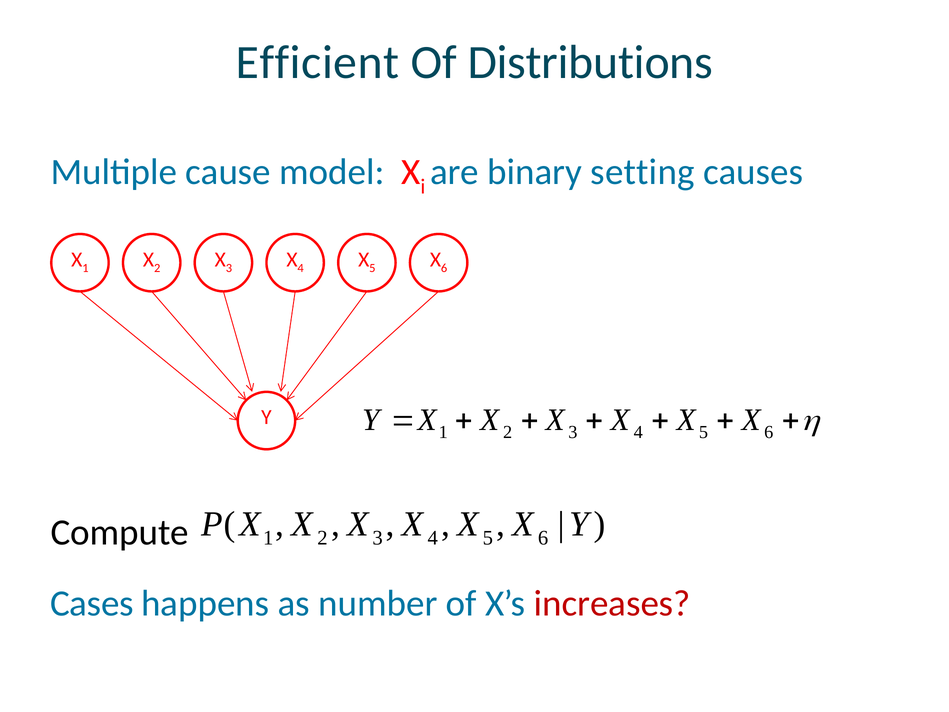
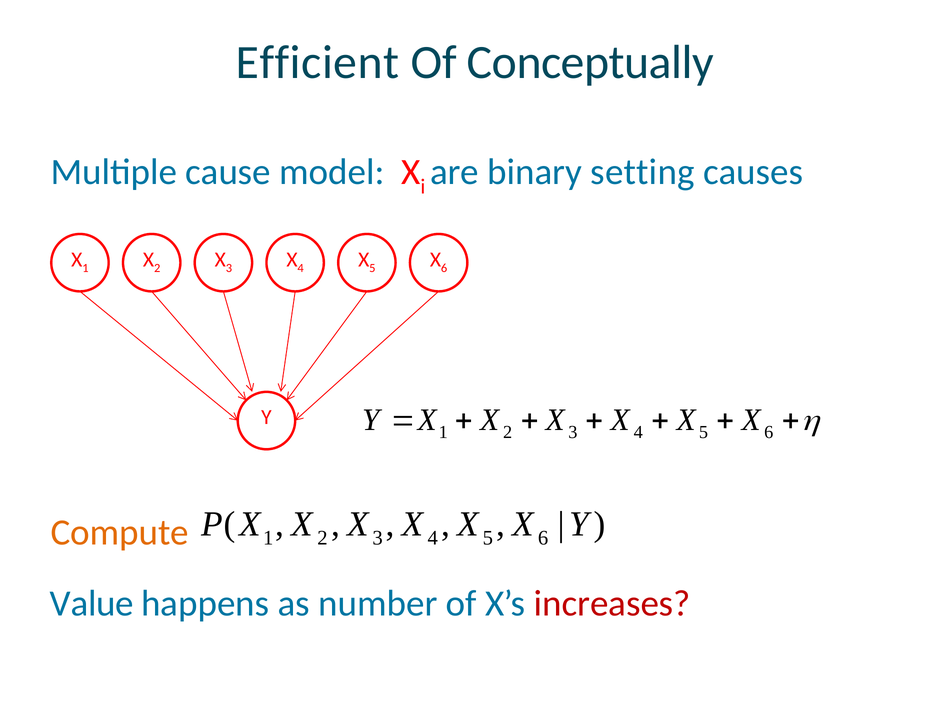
Distributions: Distributions -> Conceptually (590, 63)
Compute colour: black -> orange (120, 532)
Cases: Cases -> Value (92, 603)
